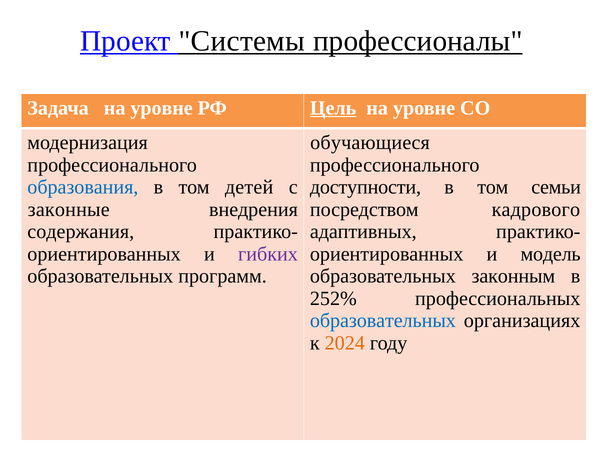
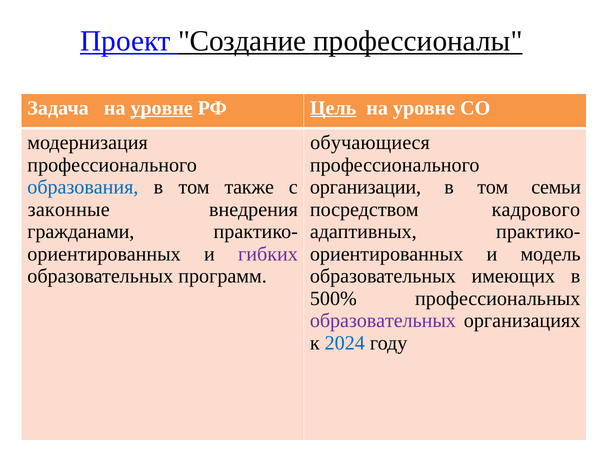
Системы: Системы -> Создание (242, 41)
уровне underline: none -> present (162, 108)
детей: детей -> также (249, 187)
доступности: доступности -> организации (365, 187)
содержания: содержания -> гражданами (81, 231)
законным: законным -> имеющих (513, 276)
252%: 252% -> 500% (333, 298)
образовательных colour: blue -> purple (383, 320)
2024 colour: orange -> blue (345, 342)
